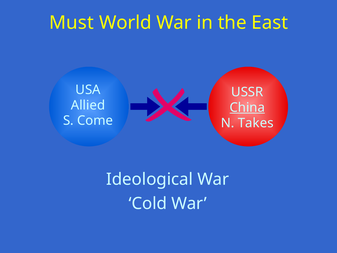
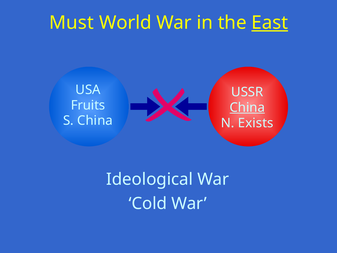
East underline: none -> present (270, 23)
Allied: Allied -> Fruits (88, 105)
S Come: Come -> China (95, 121)
Takes: Takes -> Exists (256, 123)
